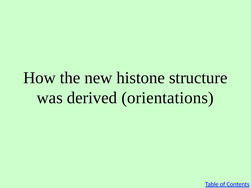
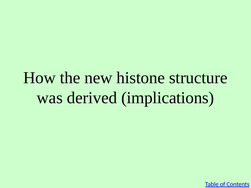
orientations: orientations -> implications (168, 98)
